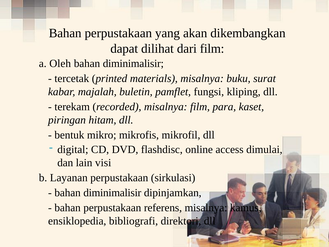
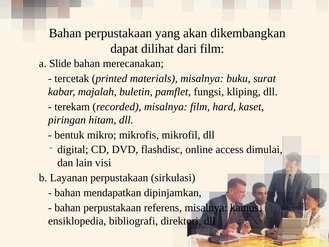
Oleh: Oleh -> Slide (60, 63)
diminimalisir: diminimalisir -> merecanakan (133, 63)
para: para -> hard (224, 107)
diminimalisir: diminimalisir -> mendapatkan (112, 193)
